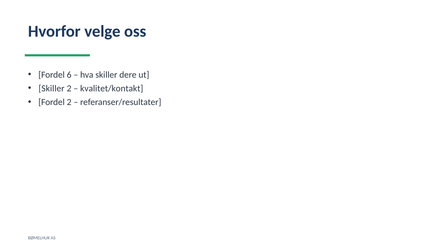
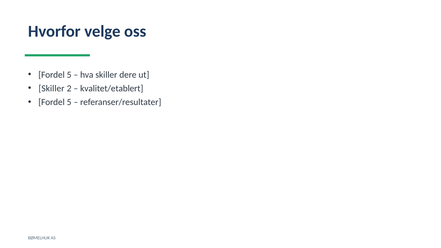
6: 6 -> 5 (69, 75)
kvalitet/kontakt: kvalitet/kontakt -> kvalitet/etablert (112, 88)
2: 2 -> 5 (69, 102)
